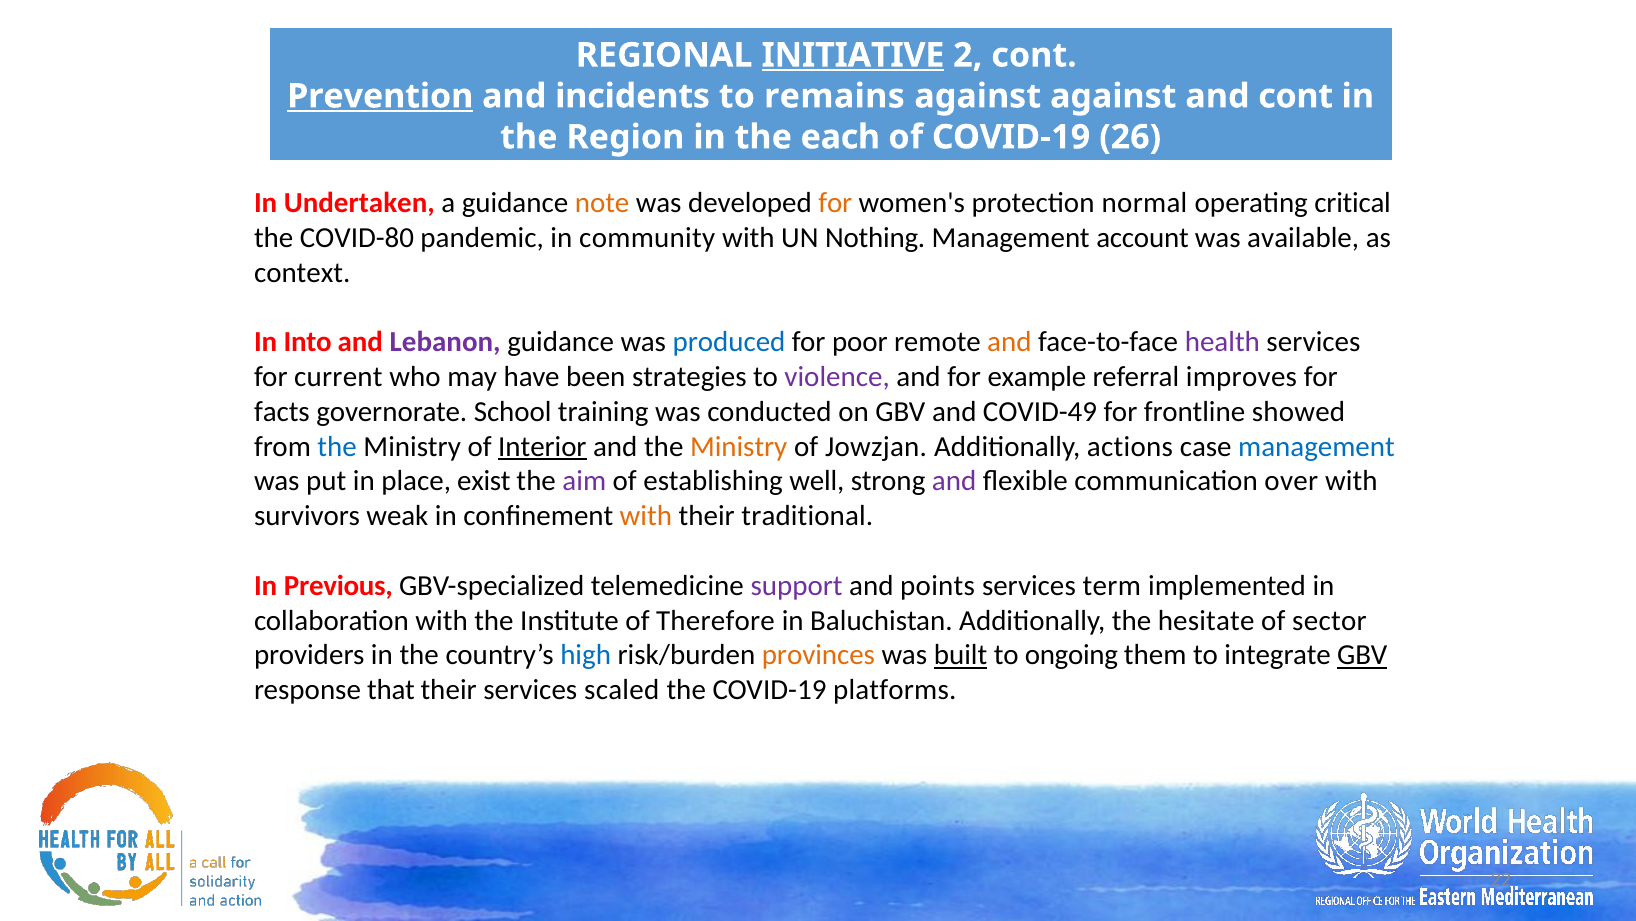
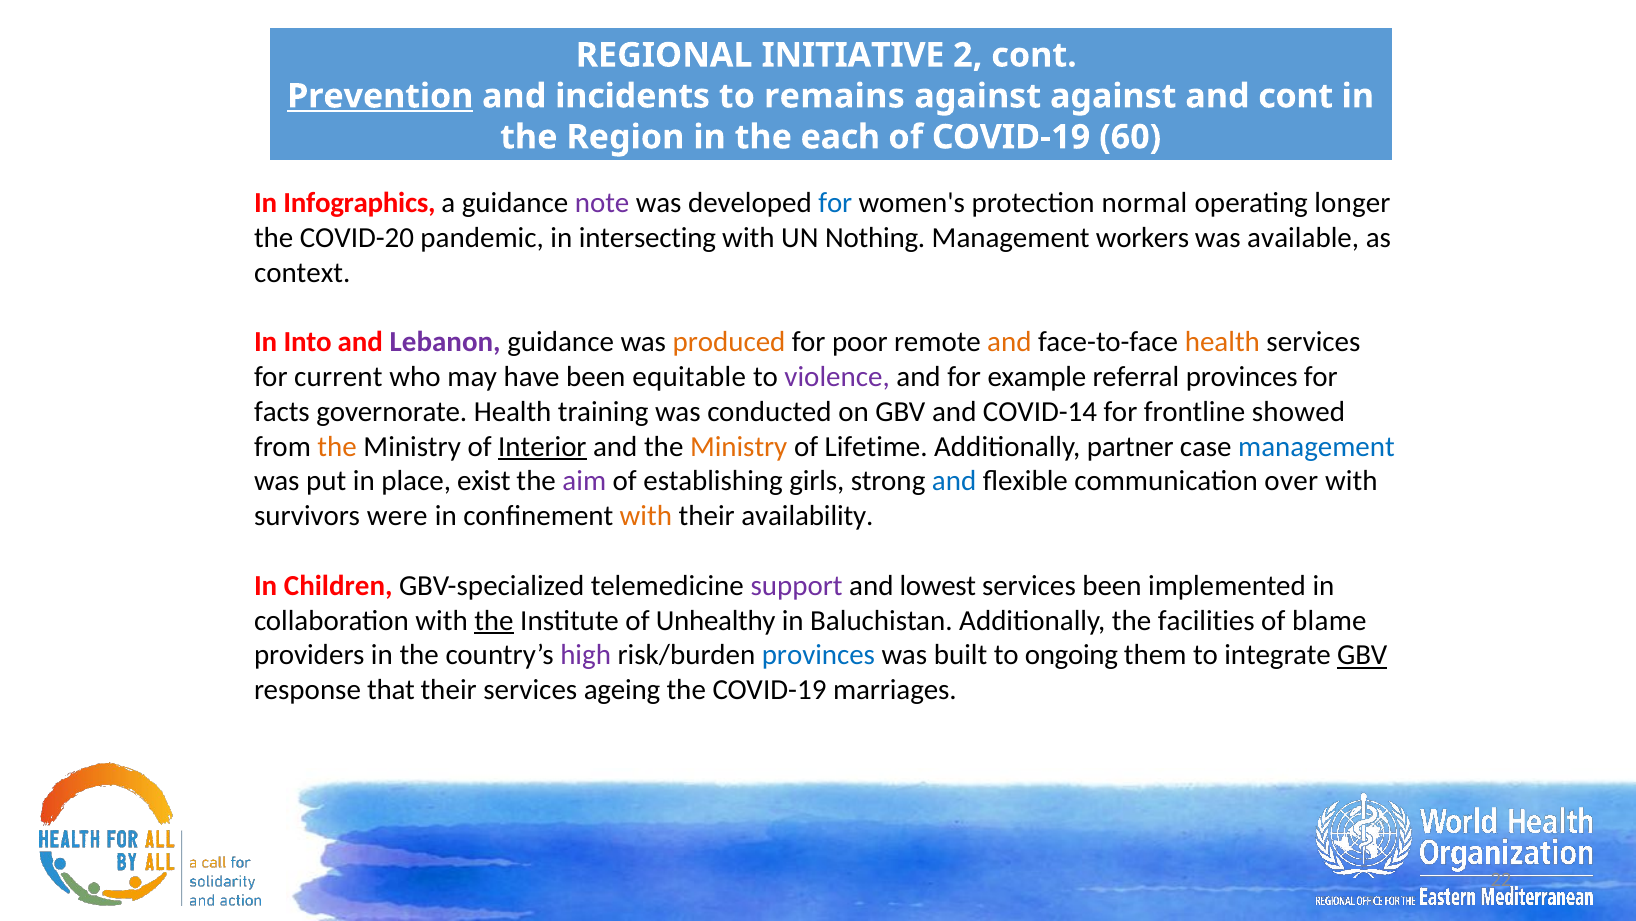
INITIATIVE underline: present -> none (853, 55)
26: 26 -> 60 (1130, 137)
Undertaken: Undertaken -> Infographics (360, 203)
note colour: orange -> purple (602, 203)
for colour: orange -> blue (835, 203)
critical: critical -> longer (1352, 203)
COVID-80: COVID-80 -> COVID-20 (357, 237)
community: community -> intersecting (647, 237)
account: account -> workers (1143, 237)
produced colour: blue -> orange (729, 342)
health colour: purple -> orange (1222, 342)
strategies: strategies -> equitable (689, 377)
referral improves: improves -> provinces (1242, 377)
governorate School: School -> Health (513, 411)
COVID-49: COVID-49 -> COVID-14 (1040, 411)
the colour: blue -> orange (337, 446)
Jowzjan: Jowzjan -> Lifetime (876, 446)
actions: actions -> partner (1130, 446)
well: well -> girls (817, 481)
and colour: purple -> blue (954, 481)
weak: weak -> were (397, 516)
traditional: traditional -> availability (807, 516)
Previous: Previous -> Children (338, 585)
points: points -> lowest (938, 585)
services term: term -> been (1112, 585)
the underline: none -> present (494, 620)
Therefore: Therefore -> Unhealthy (716, 620)
hesitate: hesitate -> facilities (1206, 620)
sector: sector -> blame (1329, 620)
high colour: blue -> purple (586, 655)
provinces colour: orange -> blue (818, 655)
built underline: present -> none (961, 655)
scaled: scaled -> ageing (622, 690)
platforms: platforms -> marriages (895, 690)
